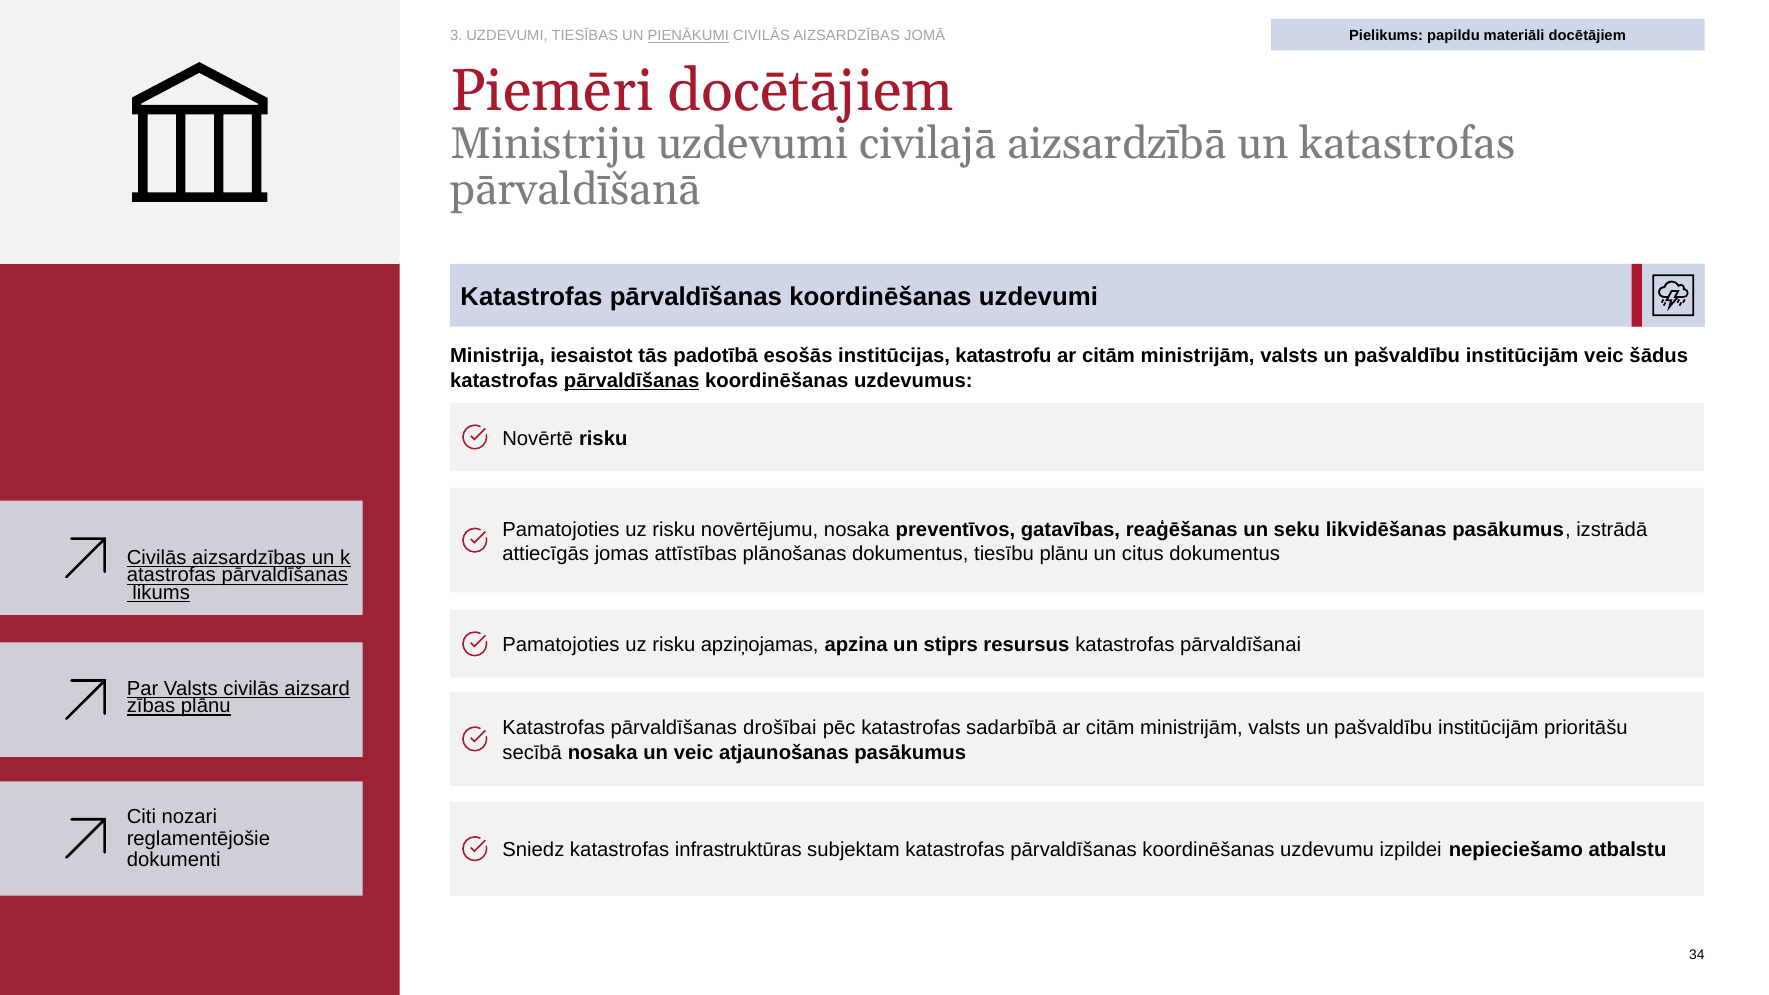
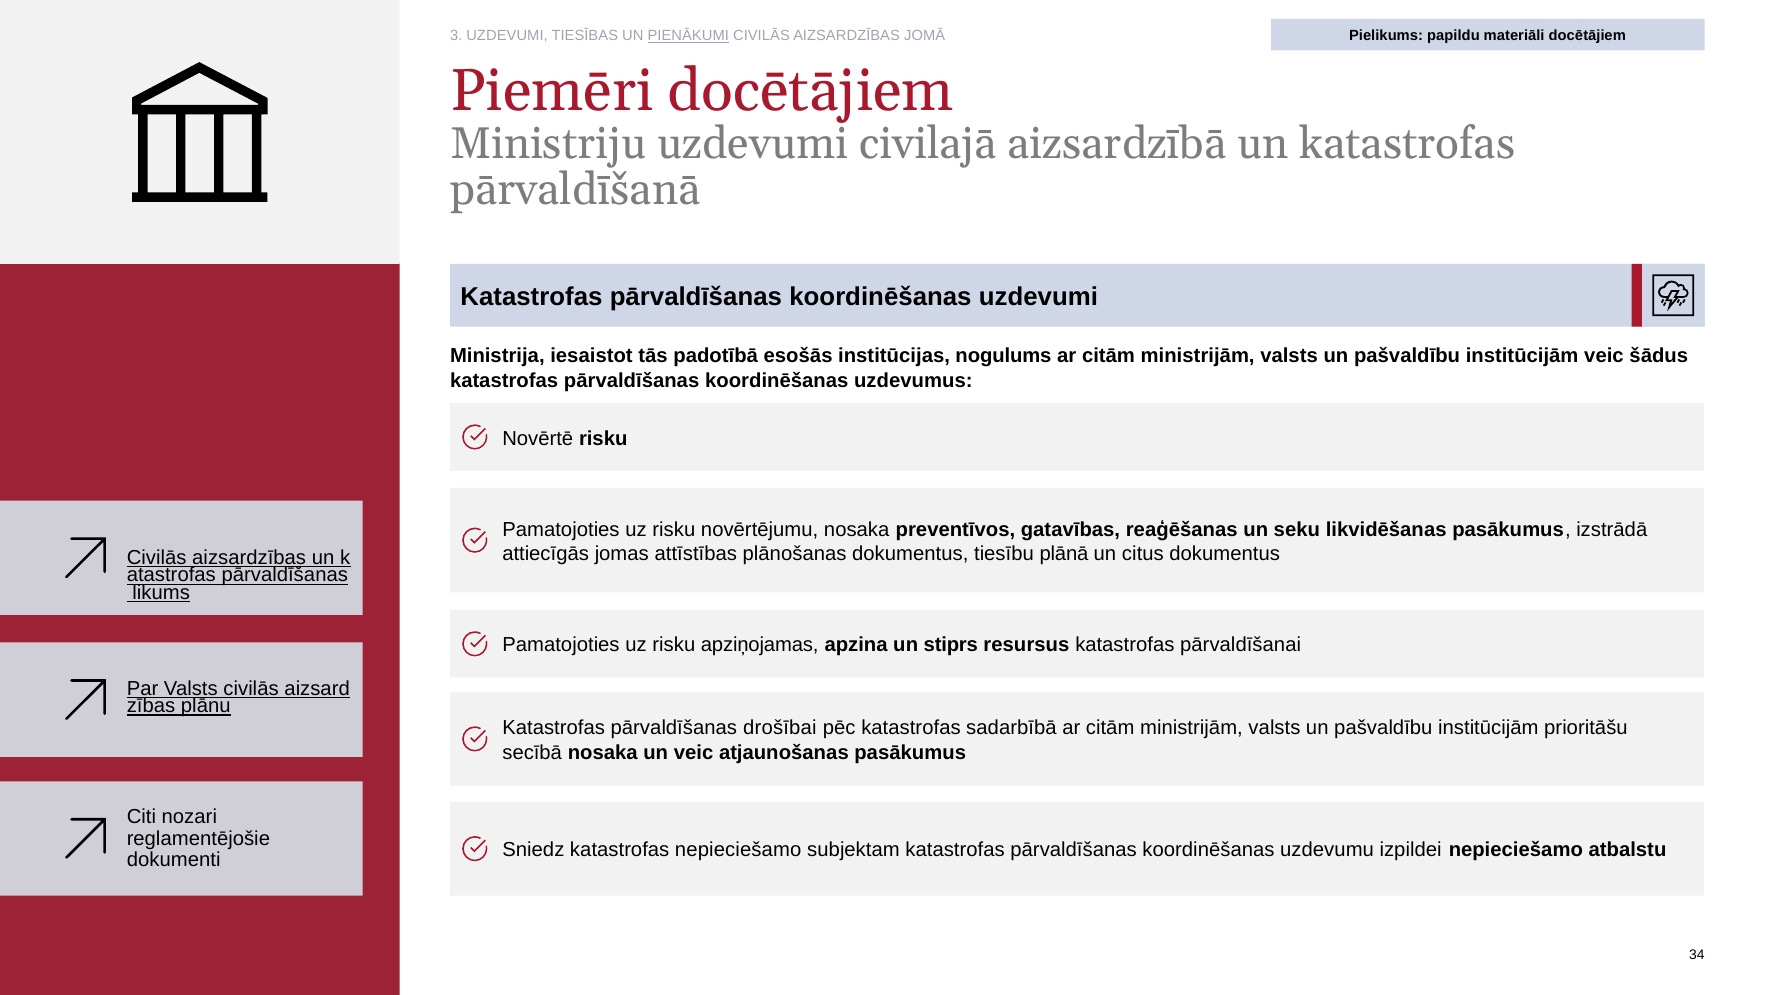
katastrofu: katastrofu -> nogulums (1003, 356)
pārvaldīšanas underline: present -> none (632, 381)
tiesību plānu: plānu -> plānā (1064, 554)
katastrofas infrastruktūras: infrastruktūras -> nepieciešamo (738, 850)
